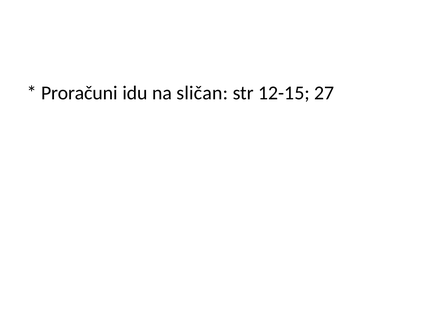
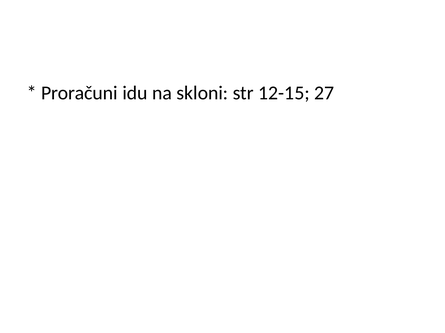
sličan: sličan -> skloni (202, 93)
